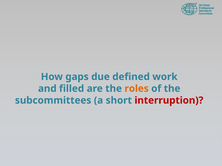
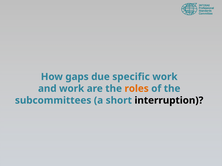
defined: defined -> specific (131, 77)
and filled: filled -> work (72, 89)
interruption colour: red -> black (169, 101)
